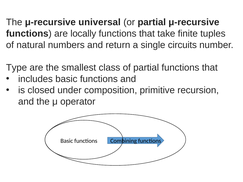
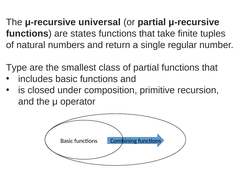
locally: locally -> states (83, 34)
circuits: circuits -> regular (182, 45)
